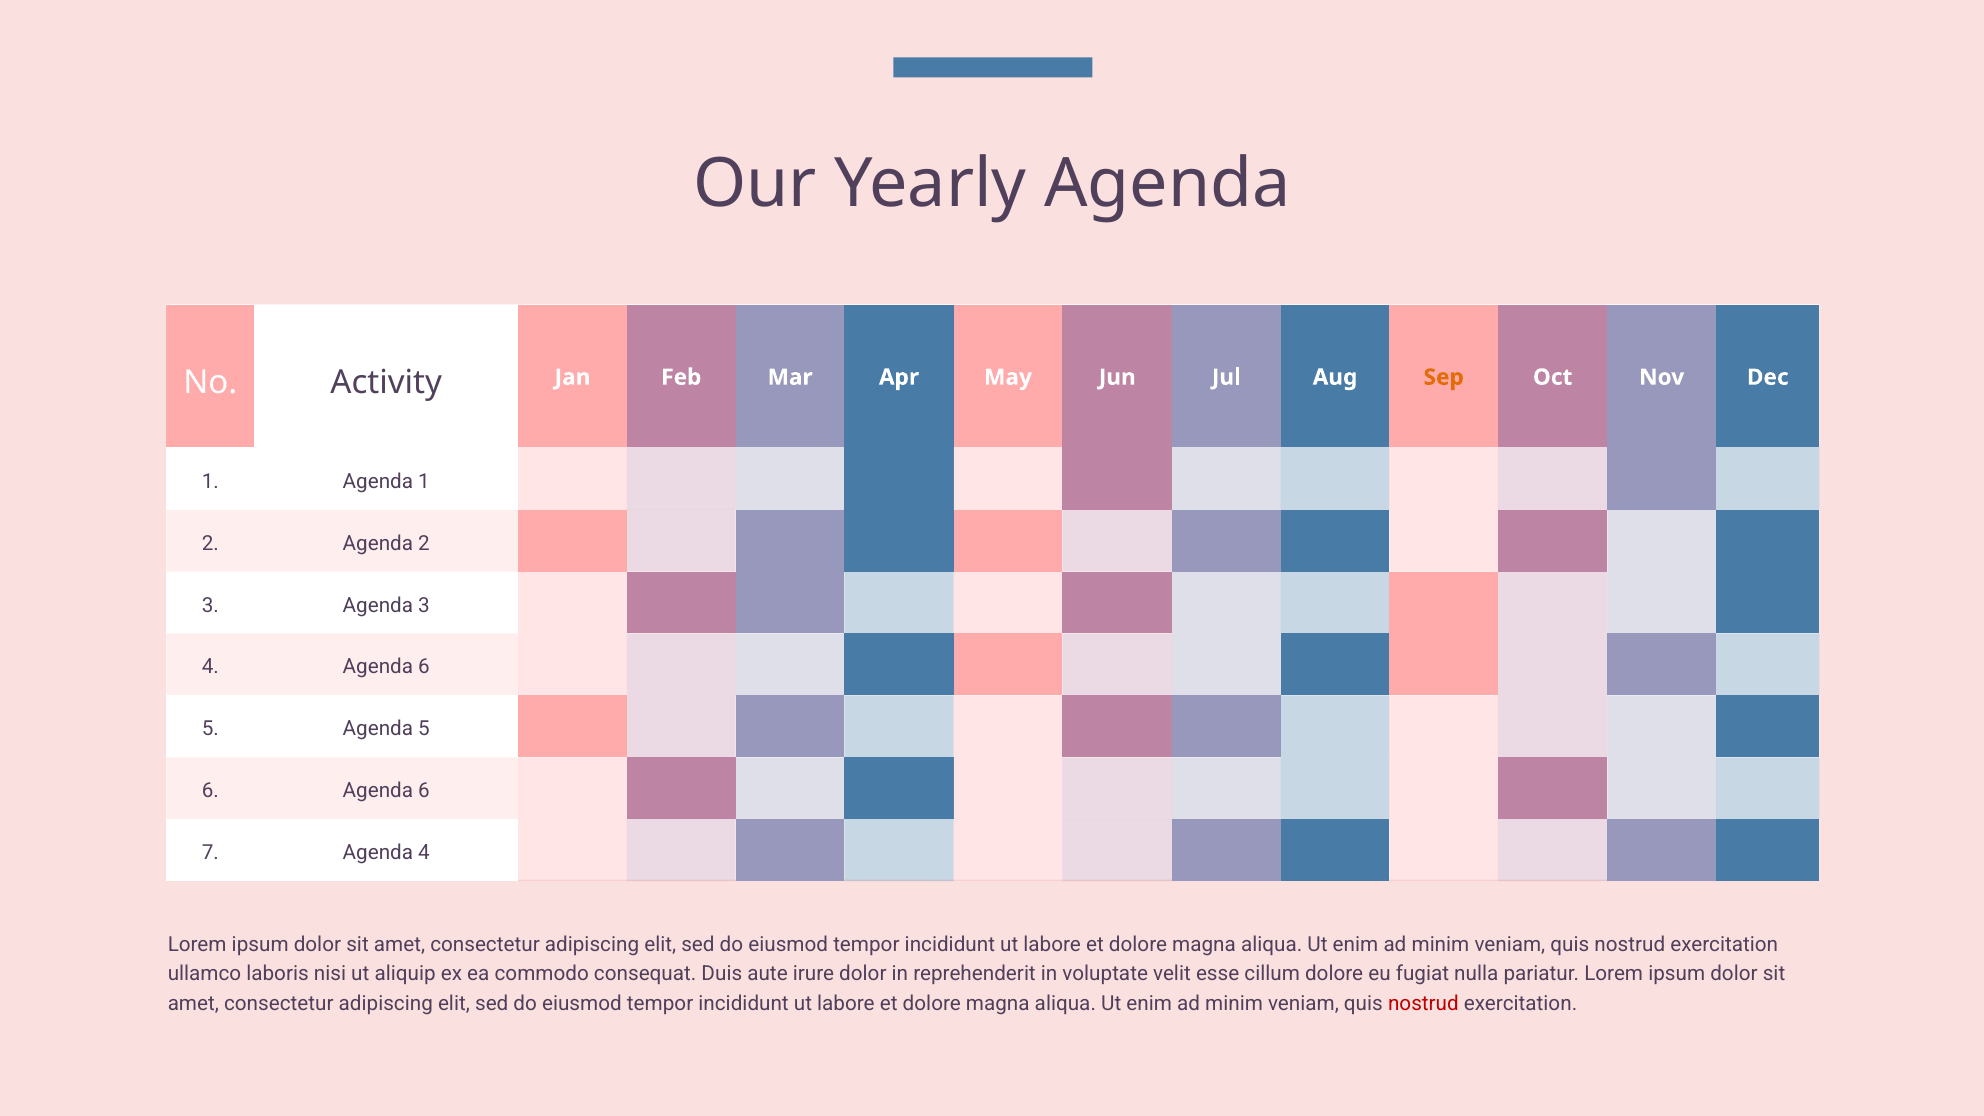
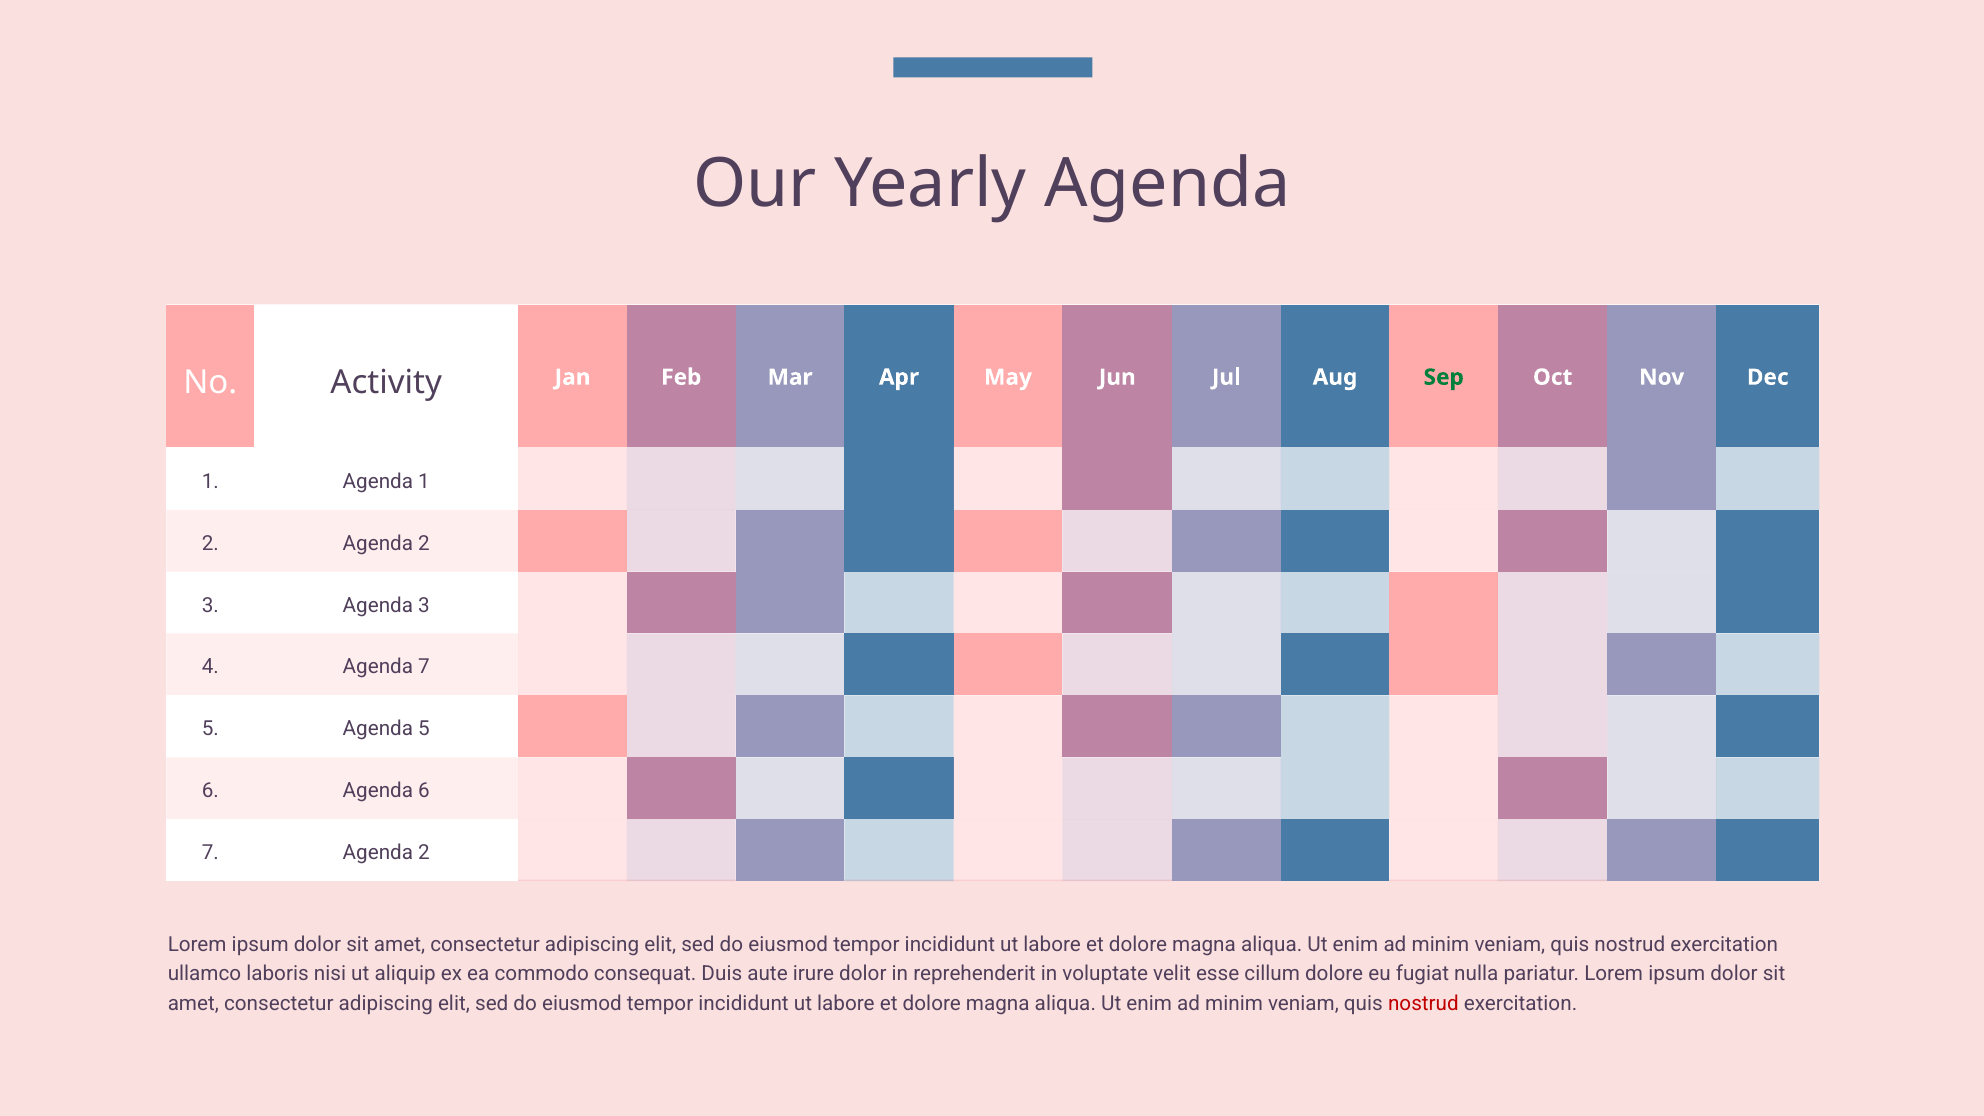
Sep colour: orange -> green (1444, 377)
4 Agenda 6: 6 -> 7 (424, 667)
7 Agenda 4: 4 -> 2 (424, 853)
